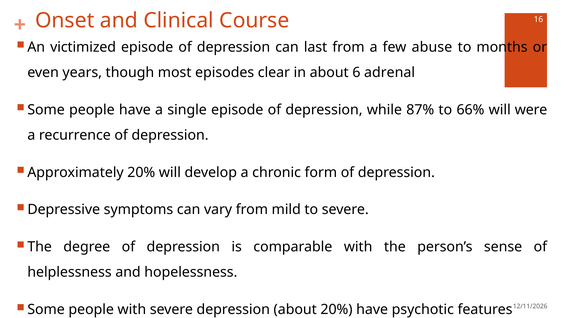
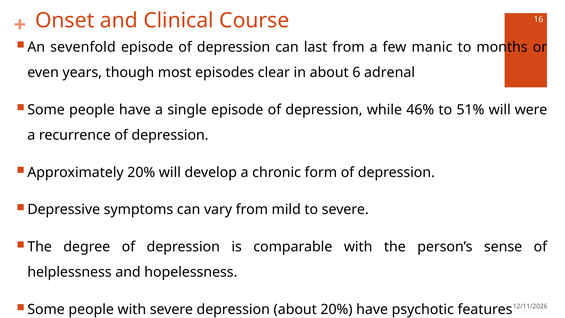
victimized: victimized -> sevenfold (83, 47)
abuse: abuse -> manic (432, 47)
87%: 87% -> 46% (420, 110)
66%: 66% -> 51% (470, 110)
